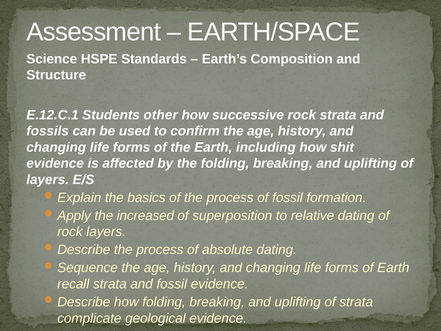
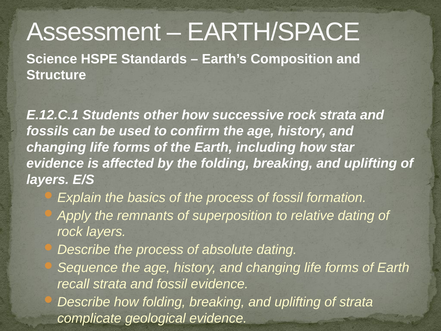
shit: shit -> star (342, 147)
increased: increased -> remnants (145, 215)
